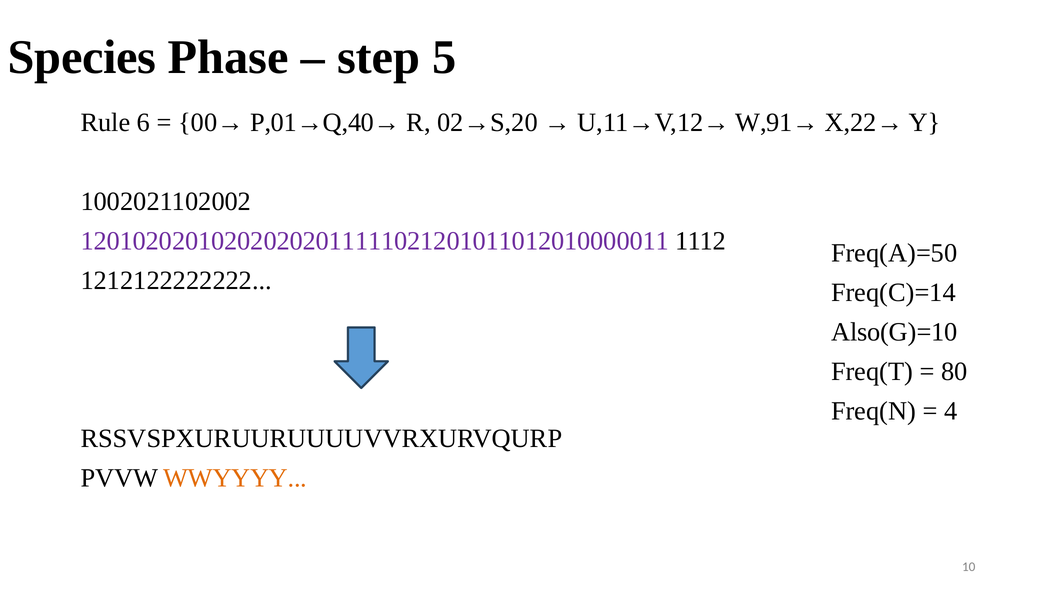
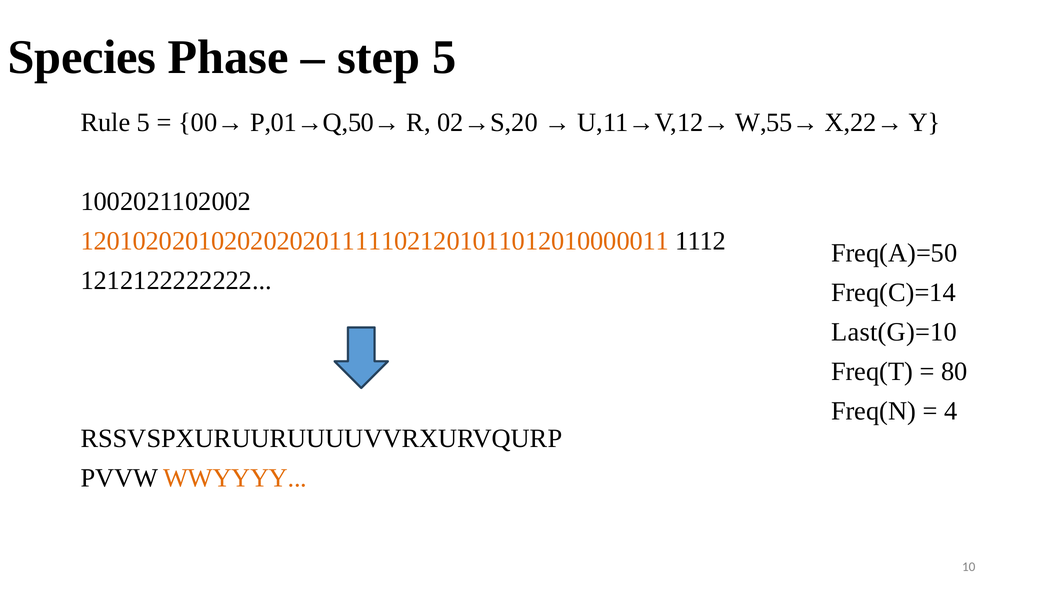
Rule 6: 6 -> 5 (143, 122)
P,01→Q,40→: P,01→Q,40→ -> P,01→Q,50→ (325, 122)
W,91→: W,91→ -> W,55→ (777, 122)
120102020102020202011111021201011012010000011 colour: purple -> orange (375, 241)
Also(G)=10: Also(G)=10 -> Last(G)=10 (894, 332)
